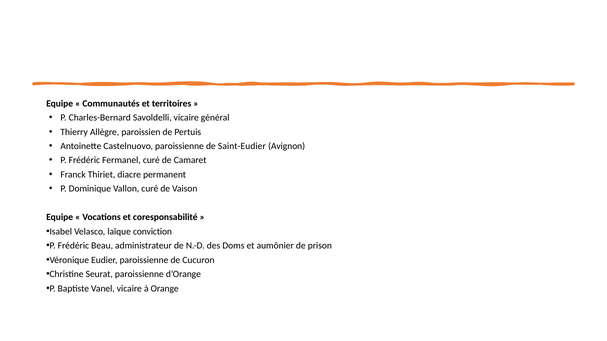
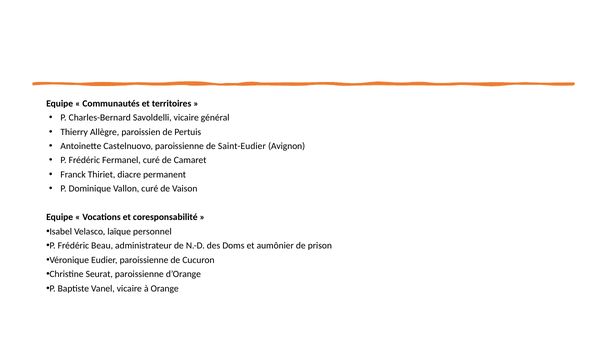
conviction: conviction -> personnel (152, 232)
